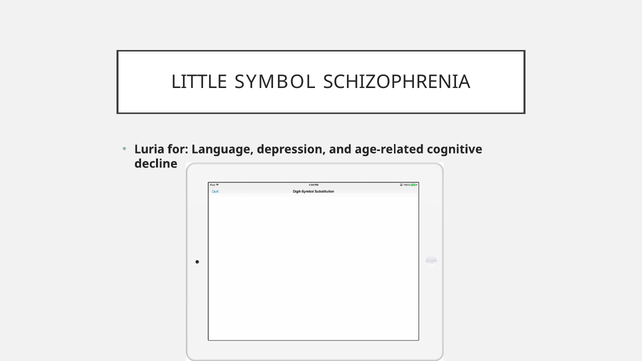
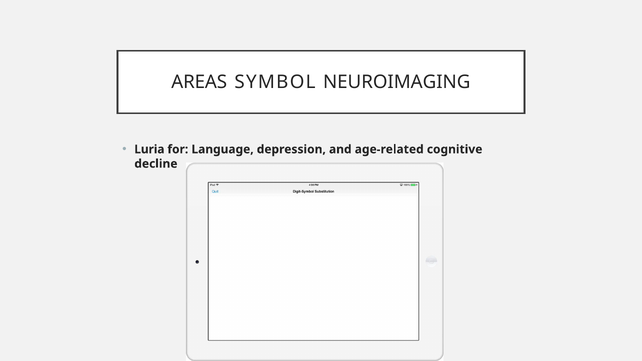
LITTLE: LITTLE -> AREAS (199, 82)
SCHIZOPHRENIA: SCHIZOPHRENIA -> NEUROIMAGING (397, 82)
